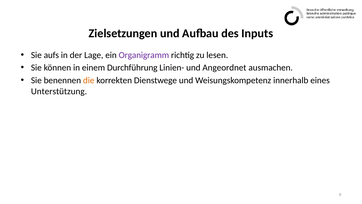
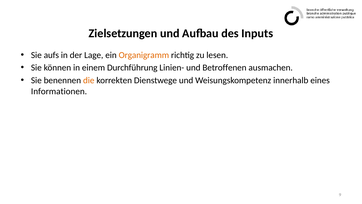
Organigramm colour: purple -> orange (144, 55)
Angeordnet: Angeordnet -> Betroffenen (224, 68)
Unterstützung: Unterstützung -> Informationen (59, 91)
